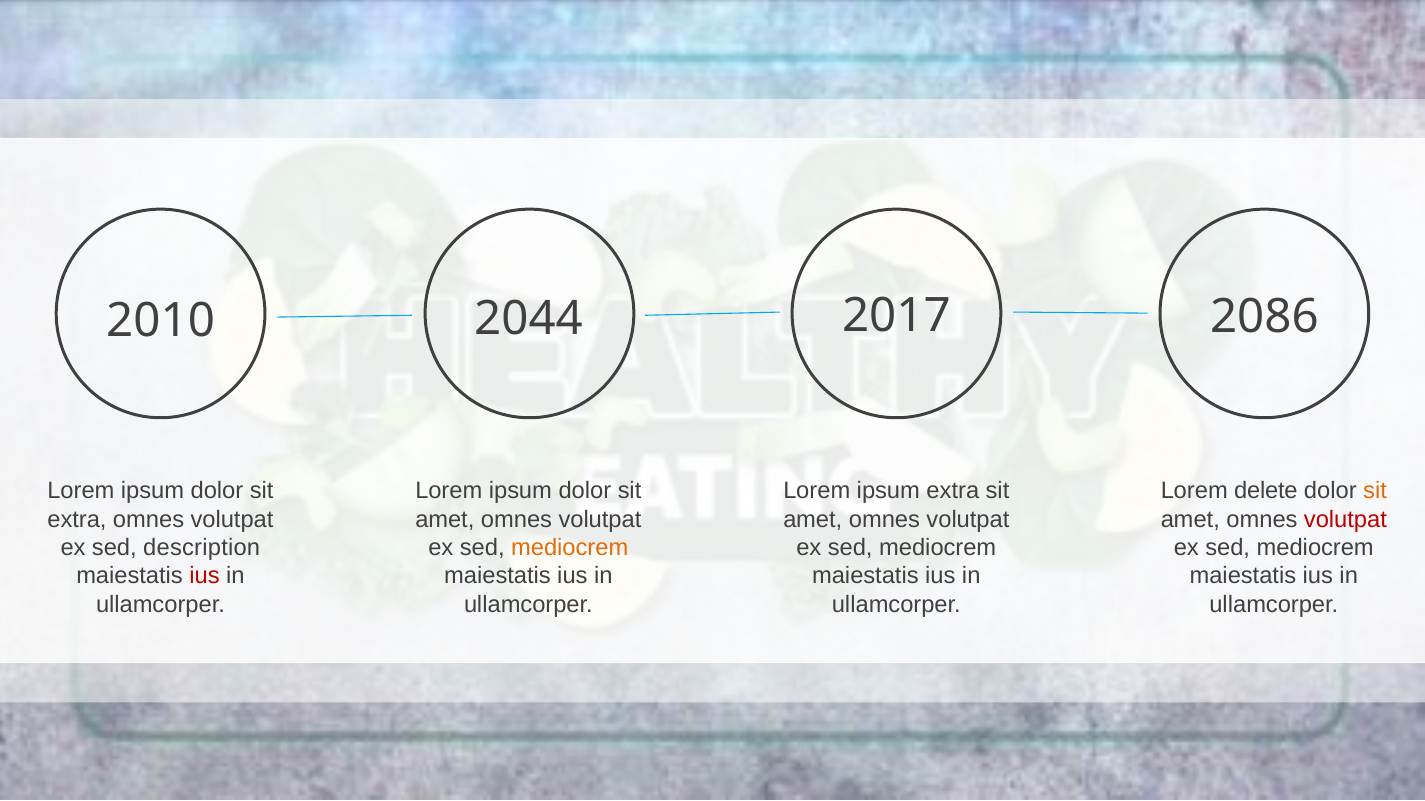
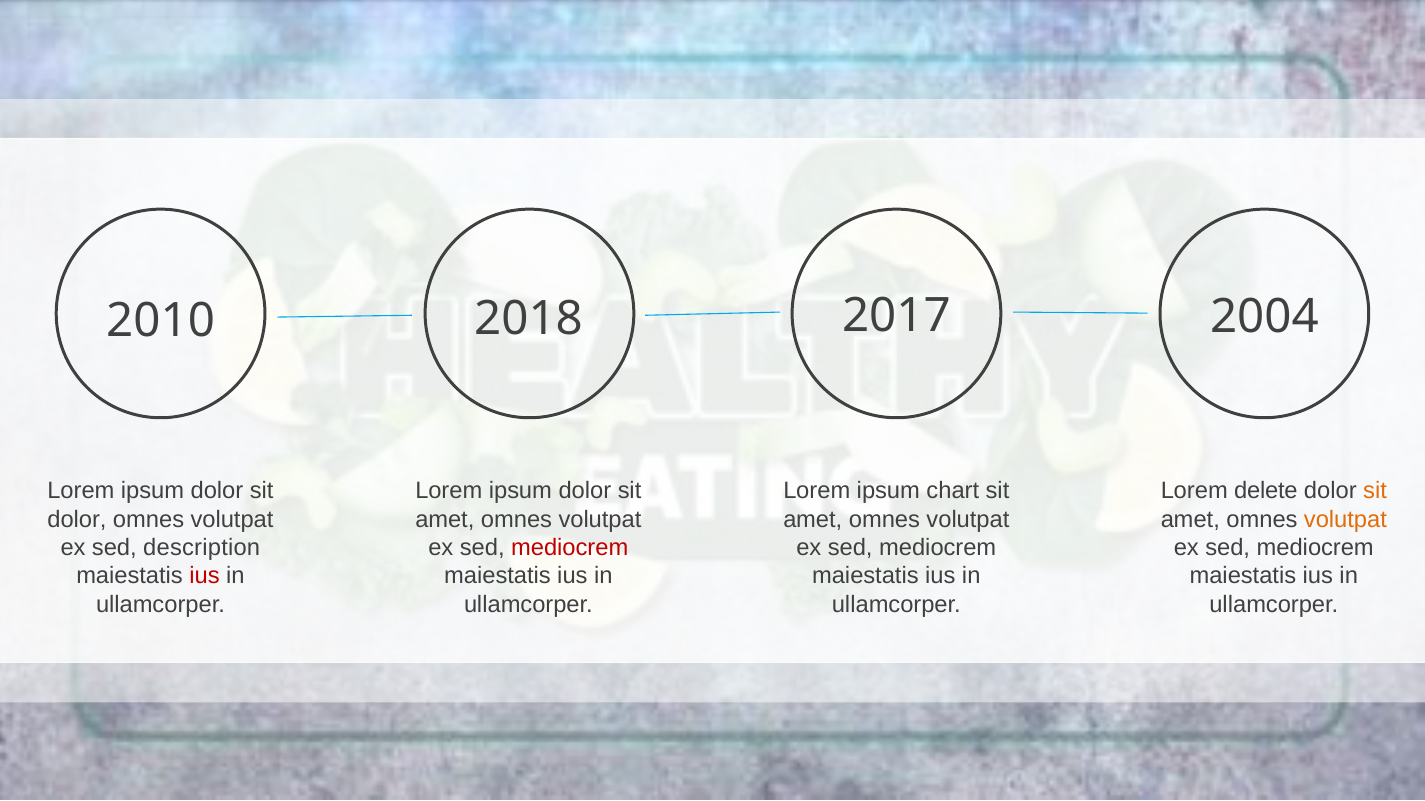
2044: 2044 -> 2018 (529, 319)
2086: 2086 -> 2004 (1264, 317)
ipsum extra: extra -> chart (953, 491)
extra: extra -> dolor (77, 520)
volutpat colour: red -> orange (1345, 520)
mediocrem colour: orange -> red (570, 548)
